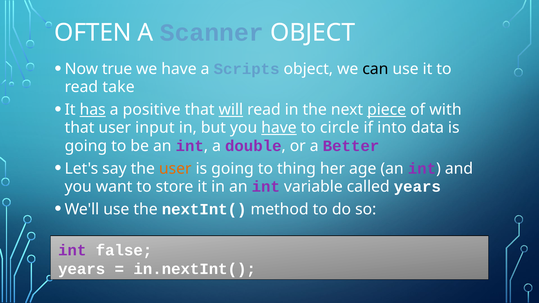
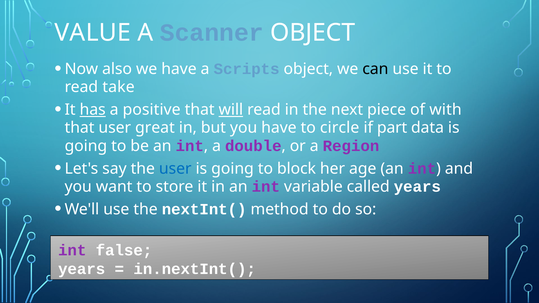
OFTEN: OFTEN -> VALUE (93, 33)
true: true -> also (117, 69)
piece underline: present -> none (387, 110)
input: input -> great (155, 128)
have underline: present -> none (279, 128)
into: into -> part (392, 128)
Better: Better -> Region (351, 146)
user colour: orange -> blue (175, 169)
thing: thing -> block (297, 169)
